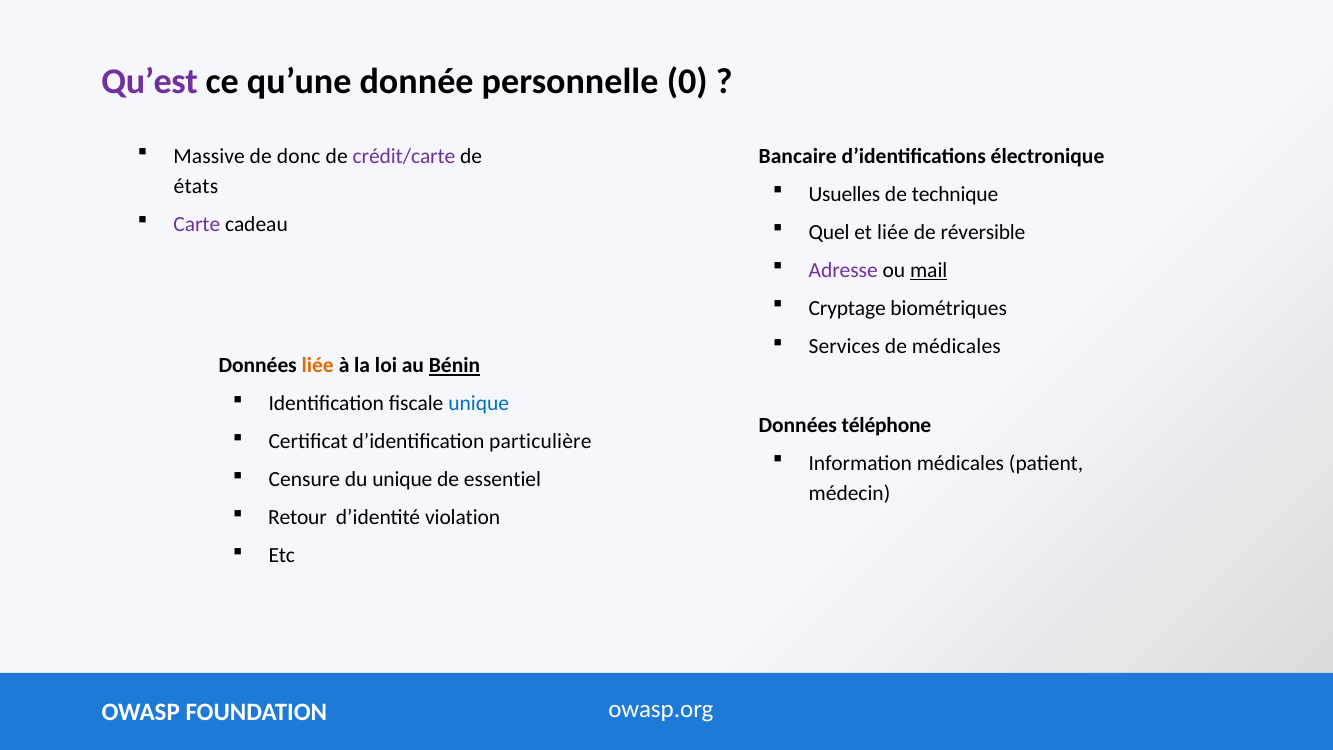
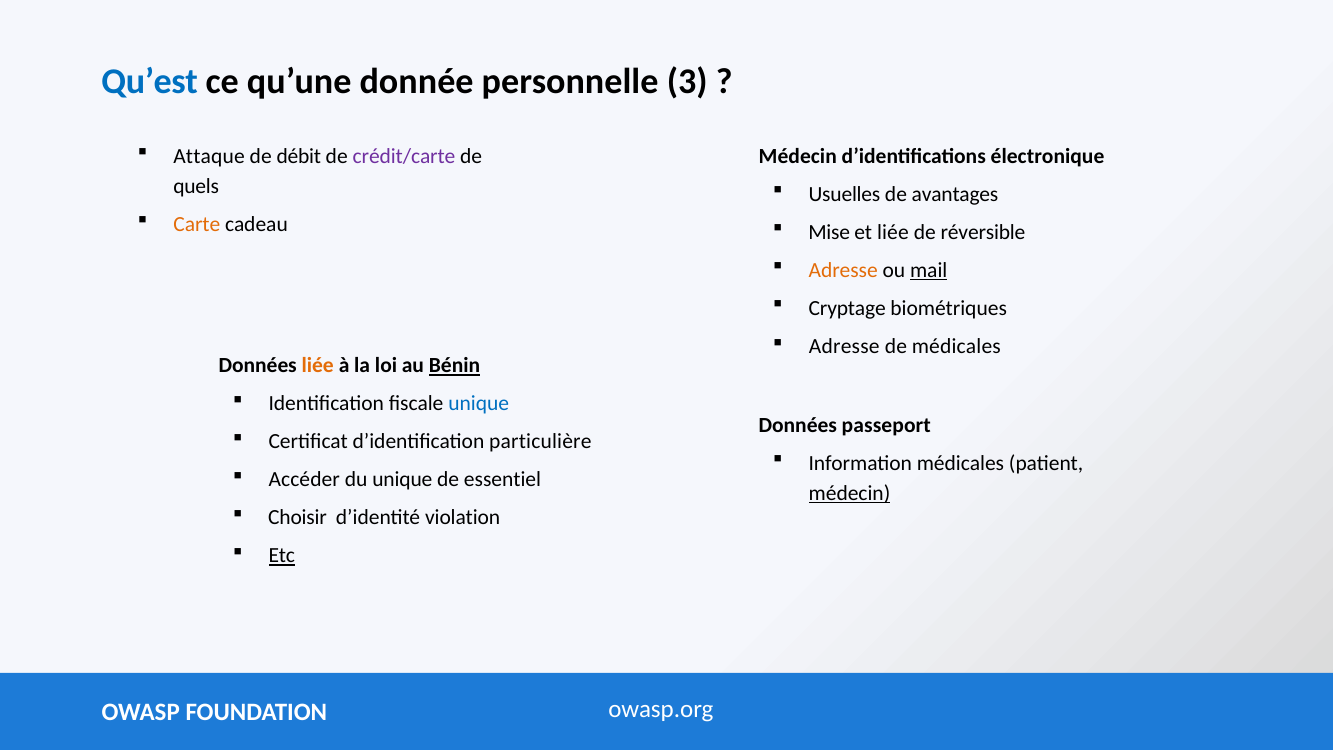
Qu’est colour: purple -> blue (150, 81)
0: 0 -> 3 (687, 81)
Massive: Massive -> Attaque (209, 156)
donc: donc -> débit (299, 156)
Bancaire: Bancaire -> Médecin (798, 156)
états: états -> quels (196, 186)
technique: technique -> avantages (955, 194)
Carte colour: purple -> orange (197, 224)
Quel: Quel -> Mise (829, 232)
Adresse colour: purple -> orange (843, 270)
Services: Services -> Adresse (844, 346)
téléphone: téléphone -> passeport (886, 425)
Censure: Censure -> Accéder (304, 480)
médecin underline: none -> present (849, 493)
Retour: Retour -> Choisir (298, 518)
Etc underline: none -> present (282, 556)
